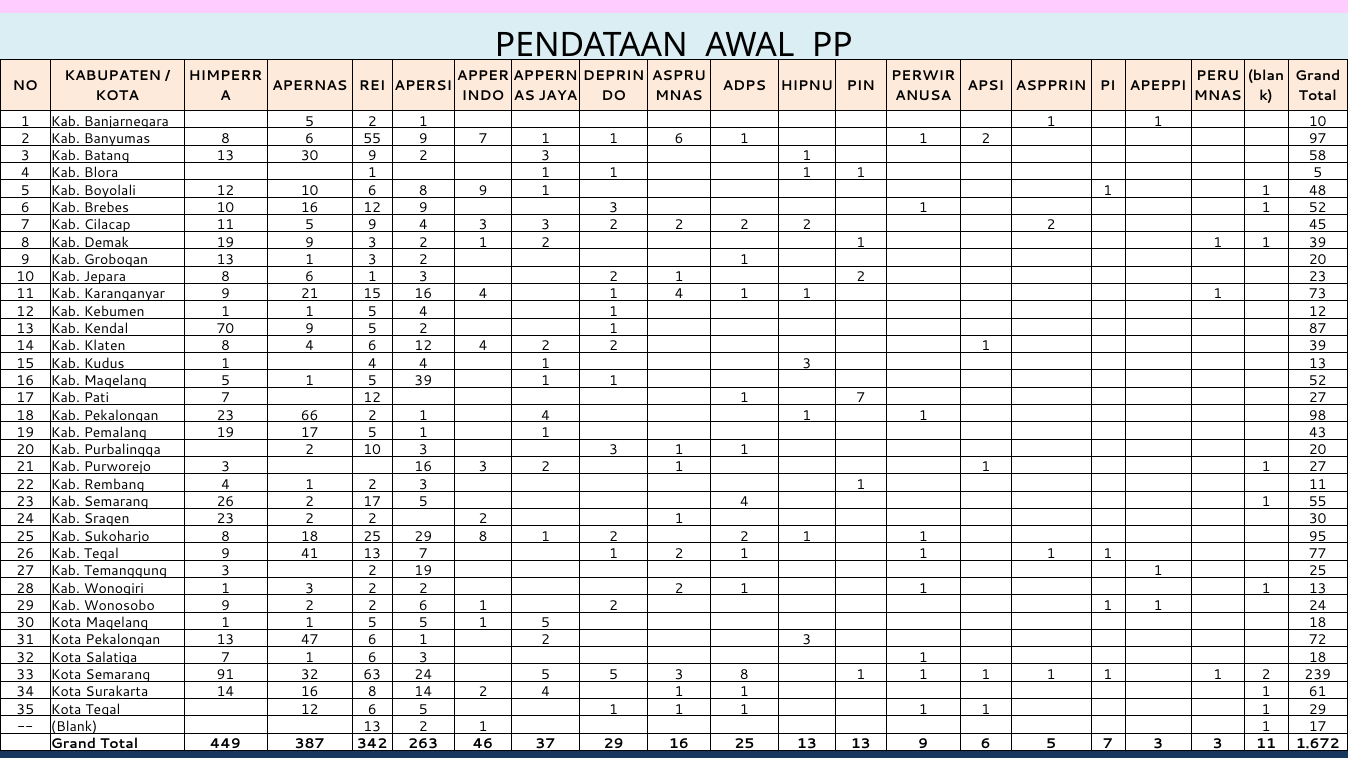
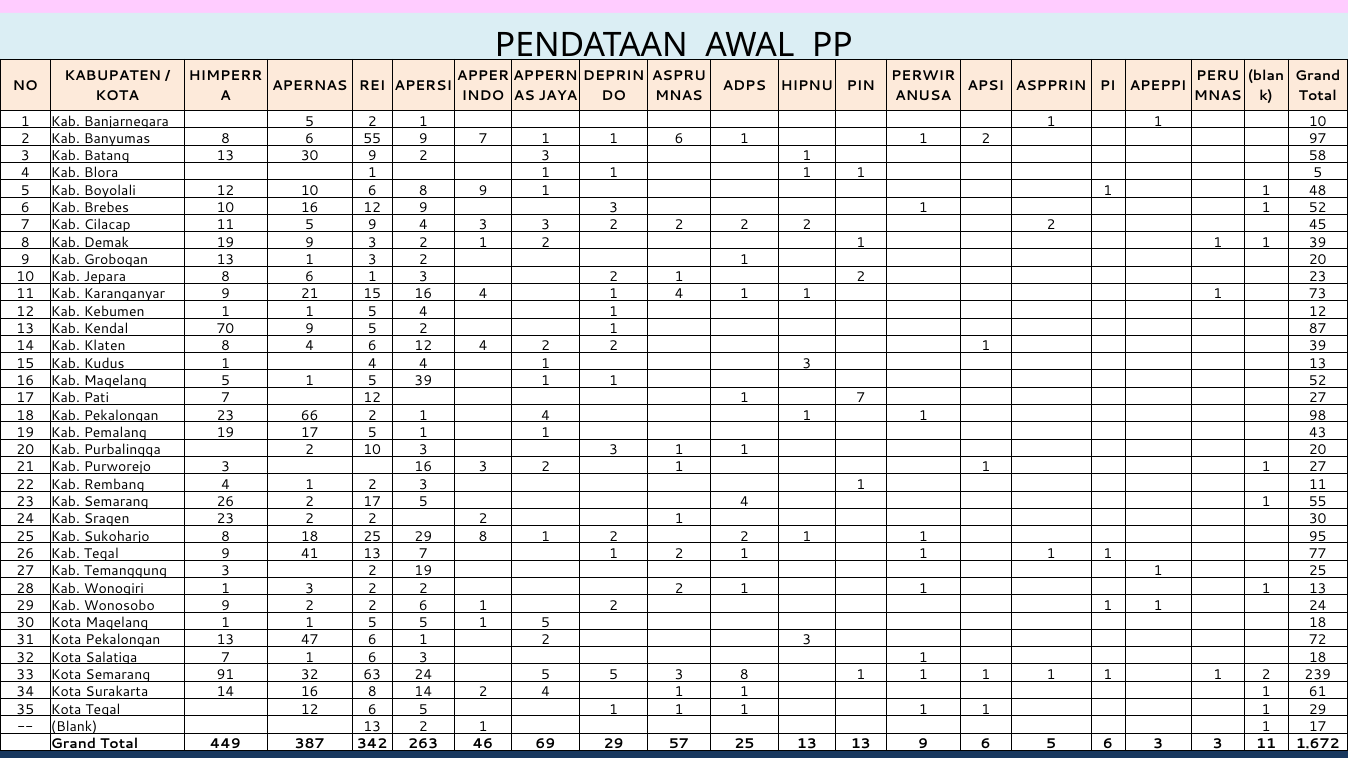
37: 37 -> 69 (545, 744)
29 16: 16 -> 57 (679, 744)
5 7: 7 -> 6 (1108, 744)
